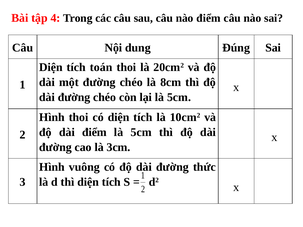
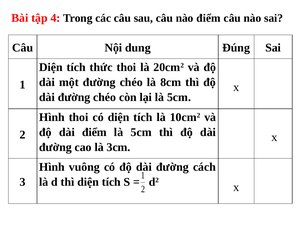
toán: toán -> thức (101, 67)
thức: thức -> cách (204, 167)
